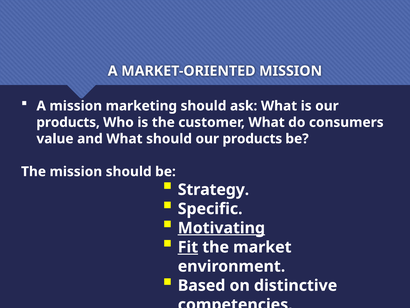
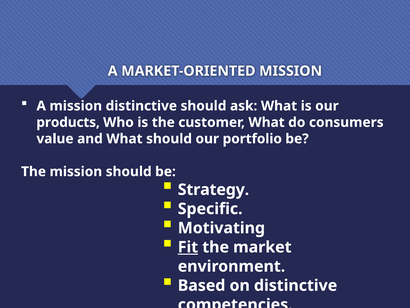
mission marketing: marketing -> distinctive (141, 106)
should our products: products -> portfolio (252, 139)
Motivating underline: present -> none (221, 228)
